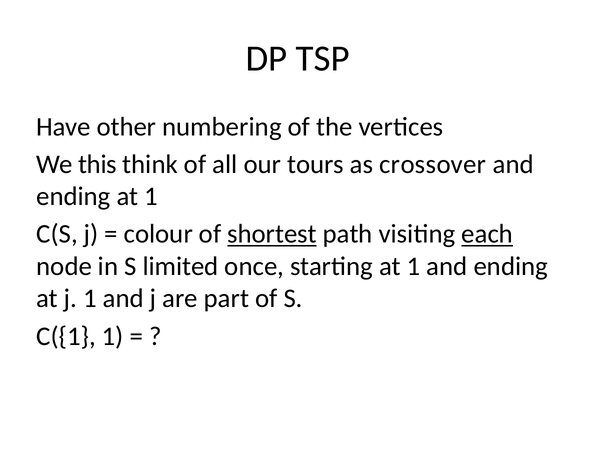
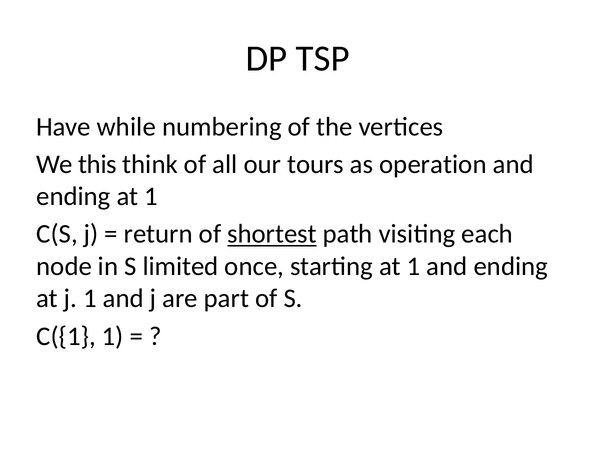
other: other -> while (126, 127)
crossover: crossover -> operation (433, 164)
colour: colour -> return (158, 234)
each underline: present -> none (487, 234)
